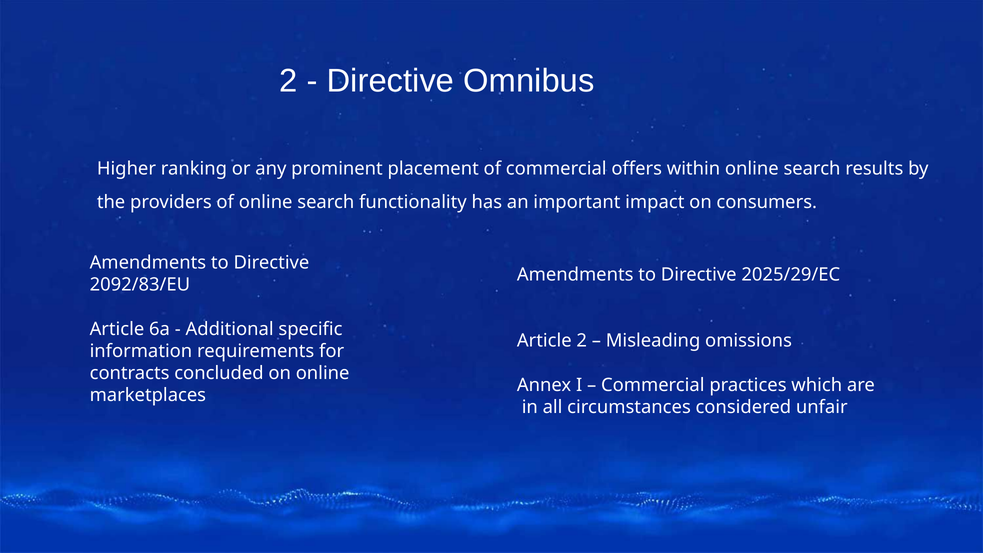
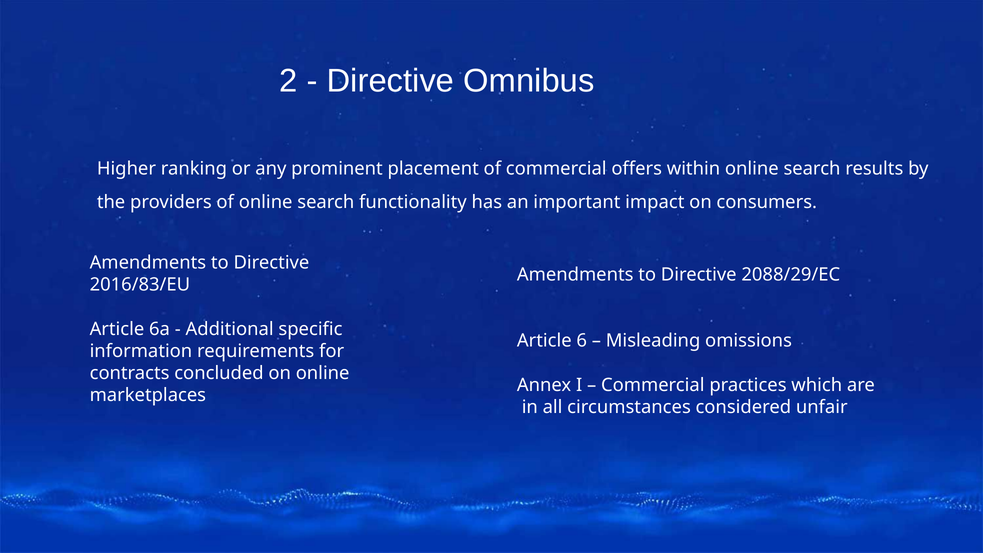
2025/29/EC: 2025/29/EC -> 2088/29/EC (791, 274)
2092/83/EU: 2092/83/EU -> 2016/83/EU (140, 285)
Article 2: 2 -> 6 (582, 341)
